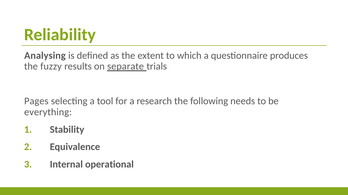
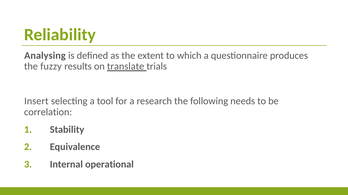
separate: separate -> translate (126, 67)
Pages: Pages -> Insert (36, 102)
everything: everything -> correlation (48, 112)
